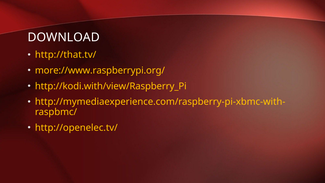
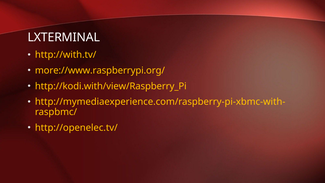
DOWNLOAD: DOWNLOAD -> LXTERMINAL (64, 37)
http://that.tv/: http://that.tv/ -> http://with.tv/ (66, 55)
